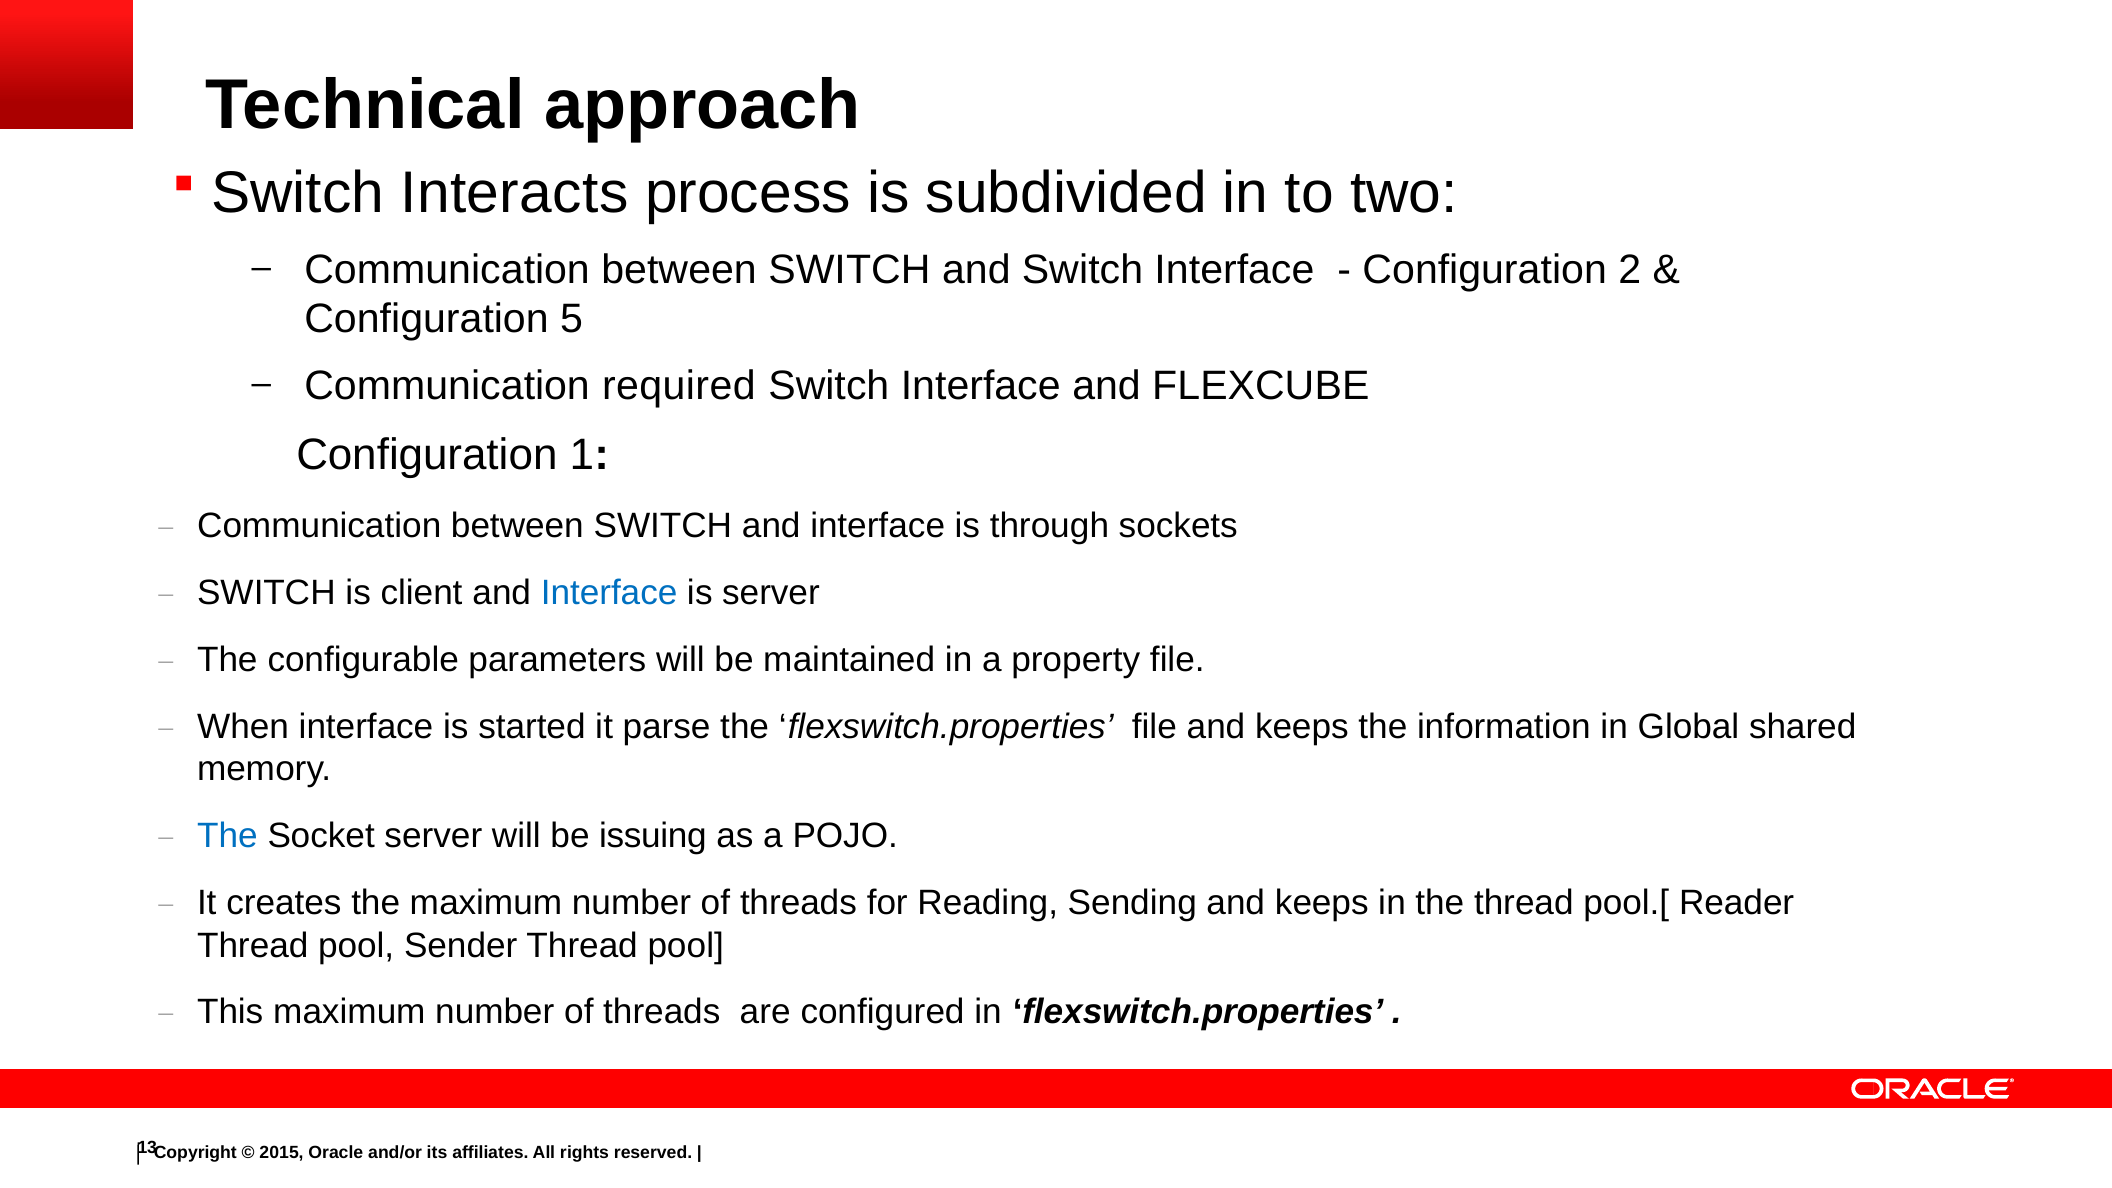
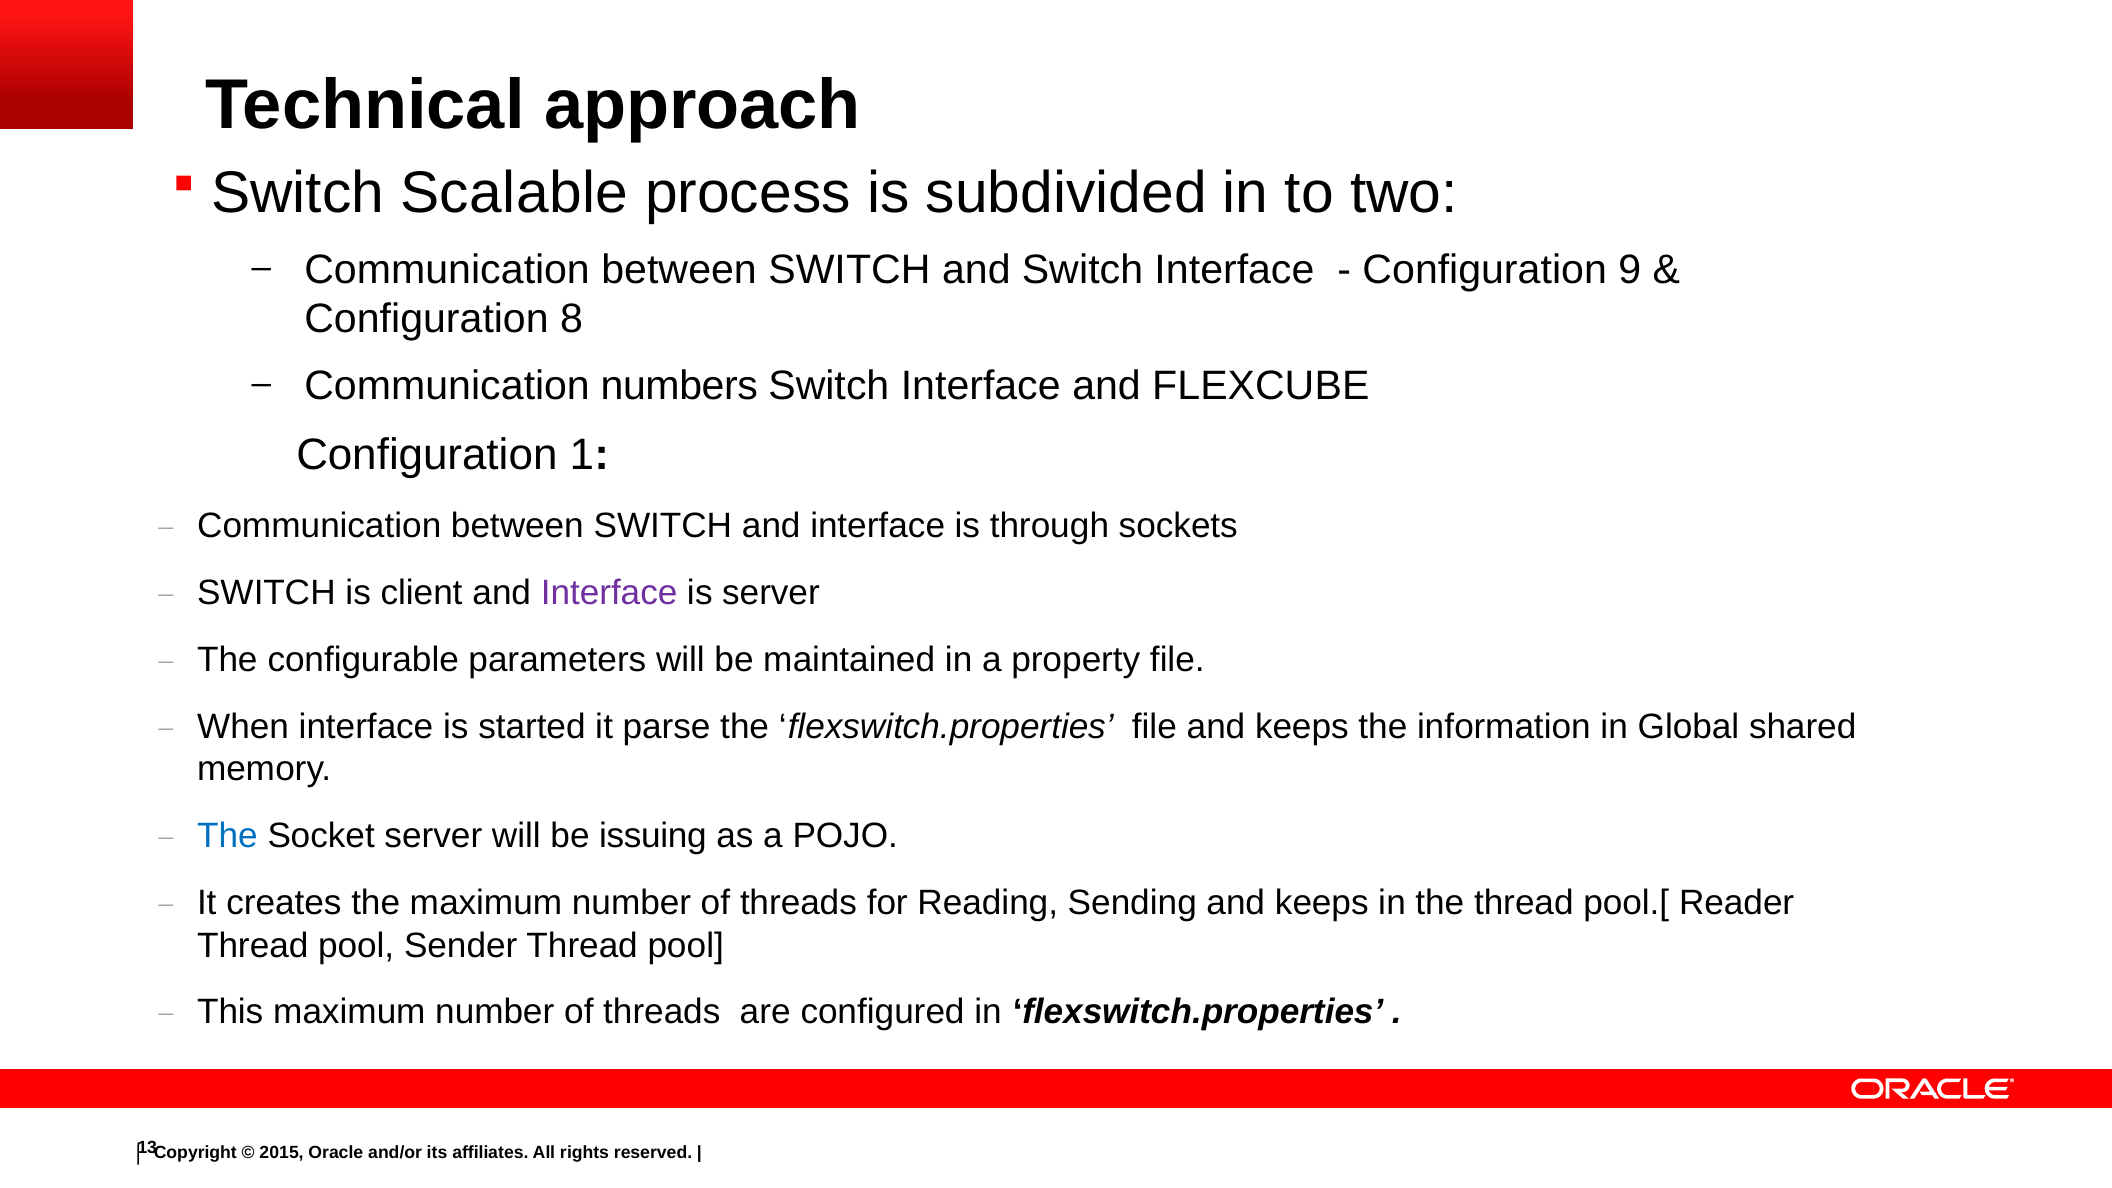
Interacts: Interacts -> Scalable (514, 193)
2: 2 -> 9 (1630, 270)
5: 5 -> 8 (572, 319)
required: required -> numbers (679, 386)
Interface colour: blue -> purple (609, 593)
